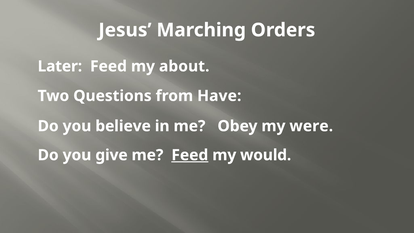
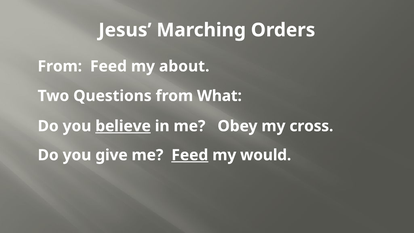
Later: Later -> From (60, 66)
Have: Have -> What (219, 96)
believe underline: none -> present (123, 126)
were: were -> cross (311, 126)
